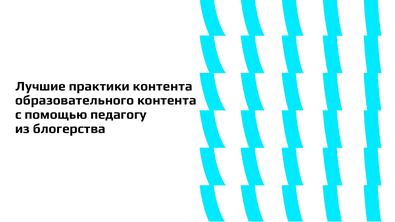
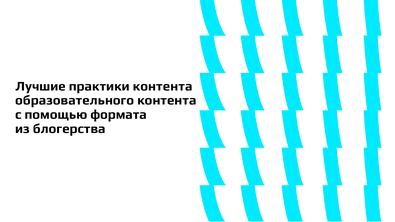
педагогу: педагогу -> формата (119, 115)
